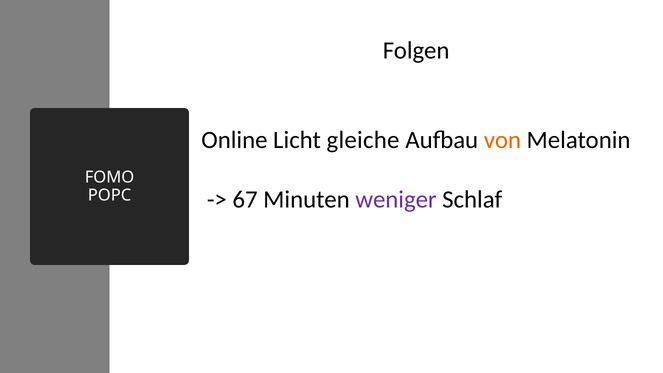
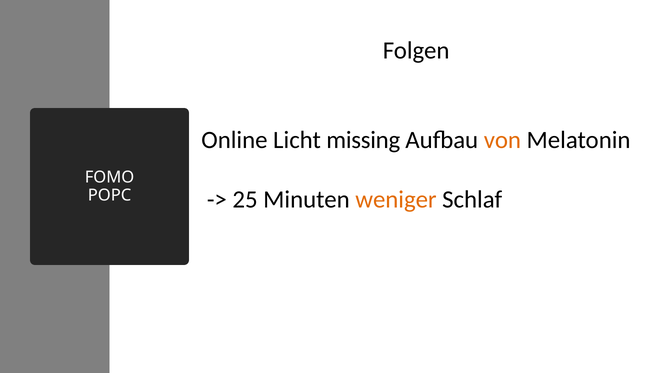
gleiche: gleiche -> missing (363, 140)
67: 67 -> 25 (245, 200)
weniger colour: purple -> orange (396, 200)
